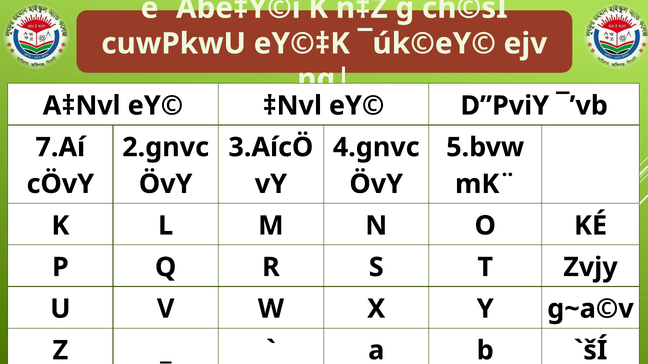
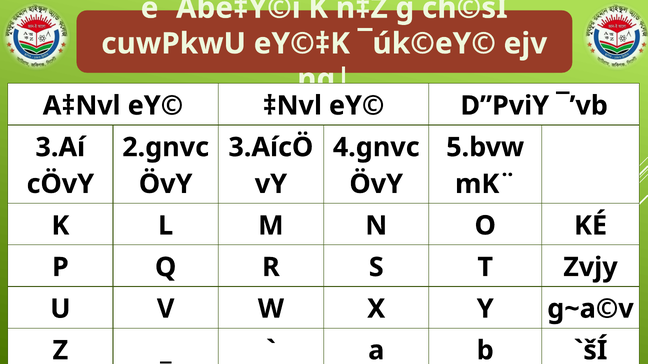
7.Aí: 7.Aí -> 3.Aí (60, 148)
